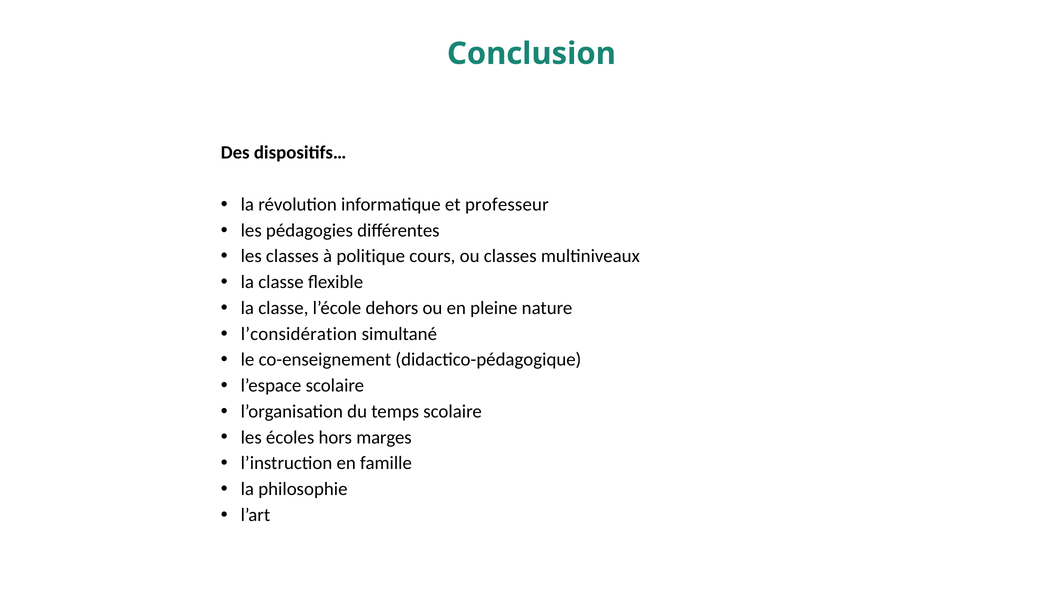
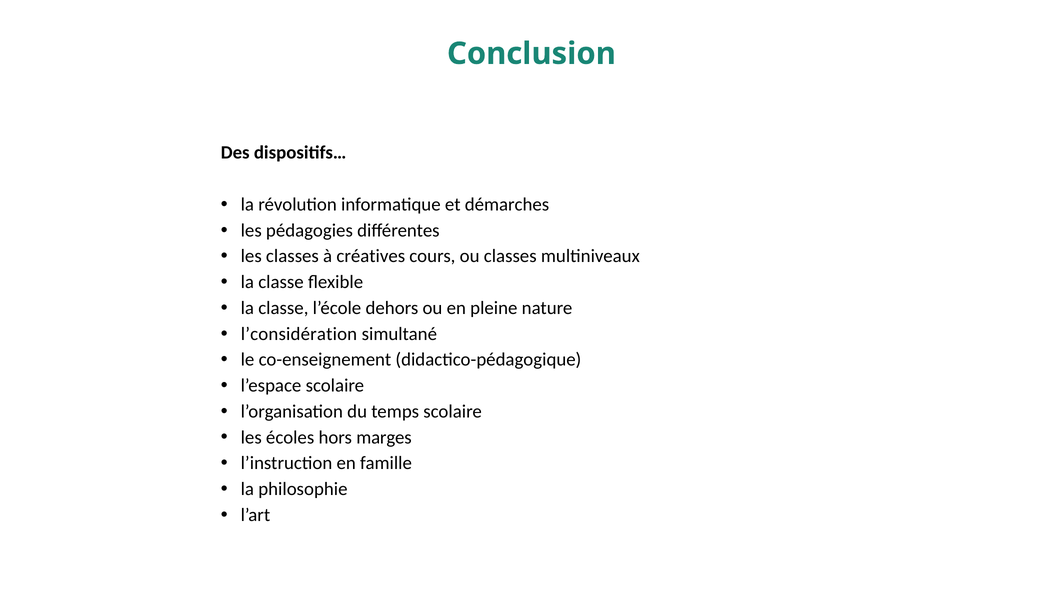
professeur: professeur -> démarches (507, 204)
politique: politique -> créatives (371, 256)
